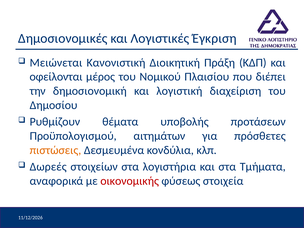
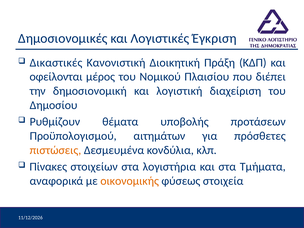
Μειώνεται: Μειώνεται -> Δικαστικές (56, 63)
Δωρεές: Δωρεές -> Πίνακες (48, 167)
οικονομικής colour: red -> orange (130, 181)
